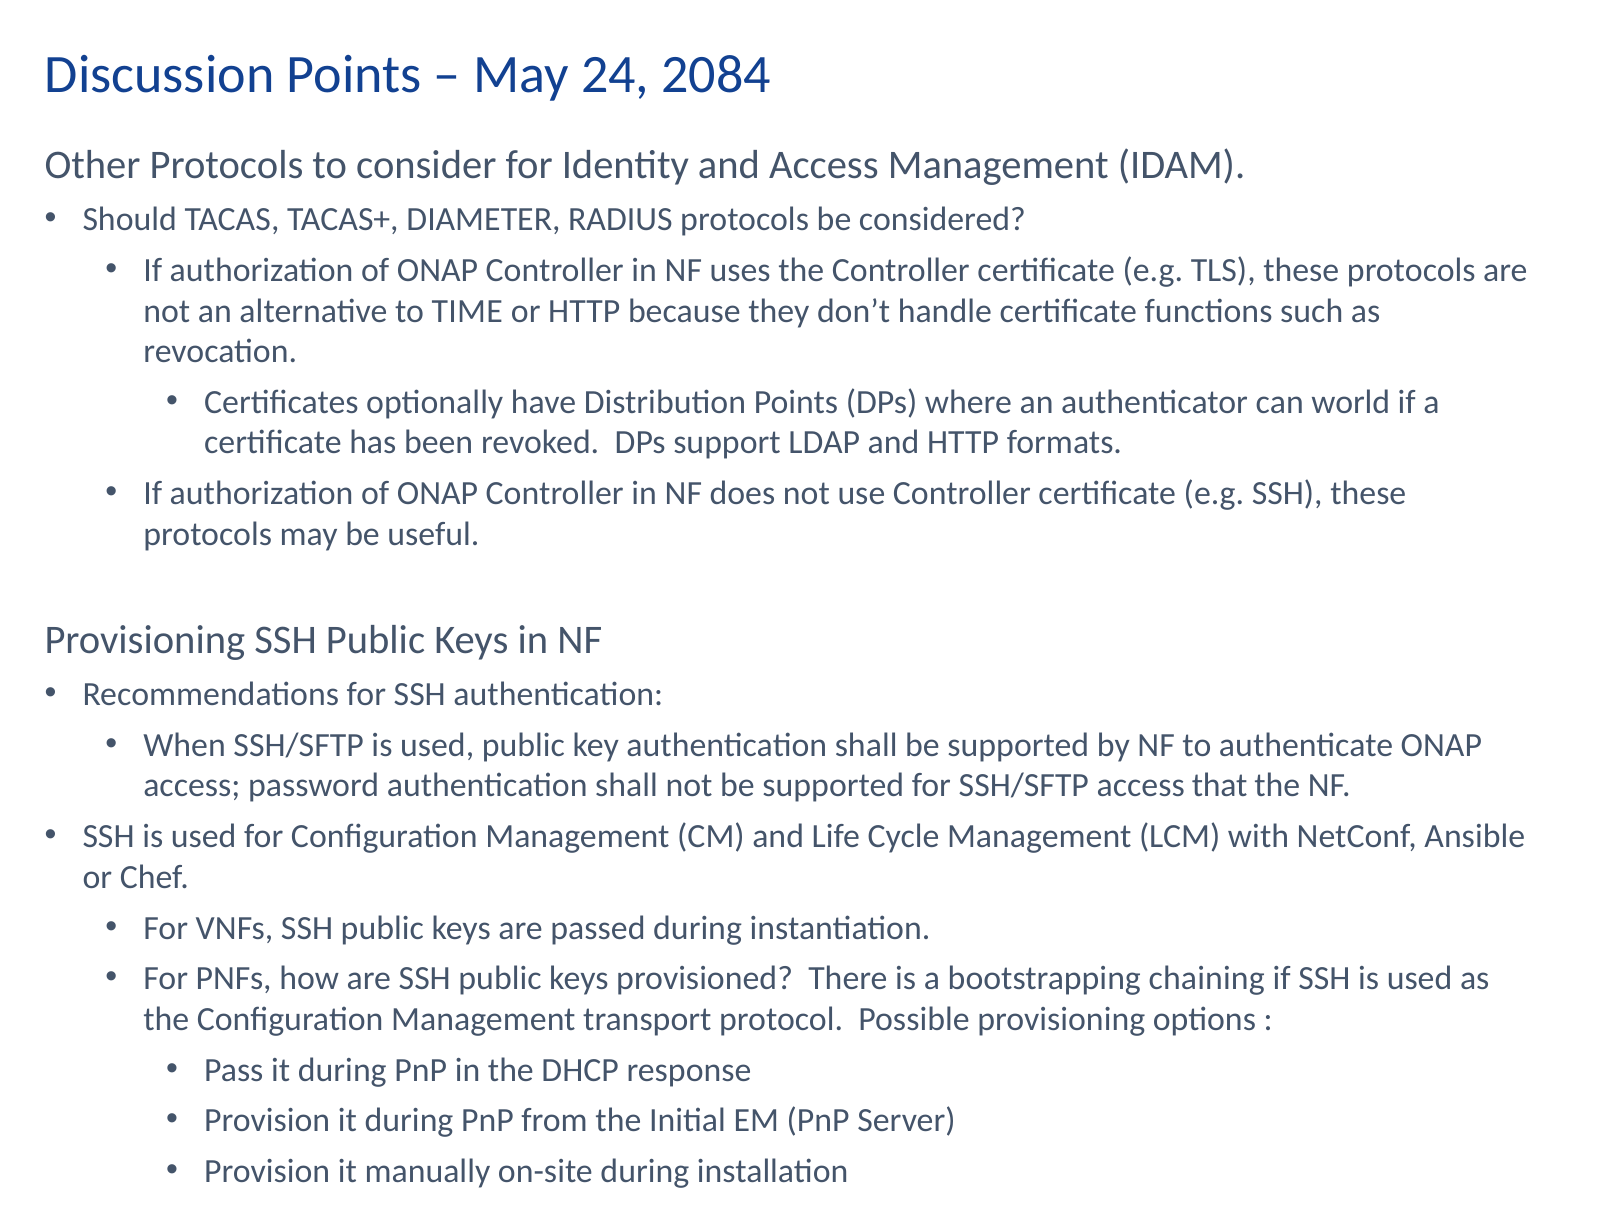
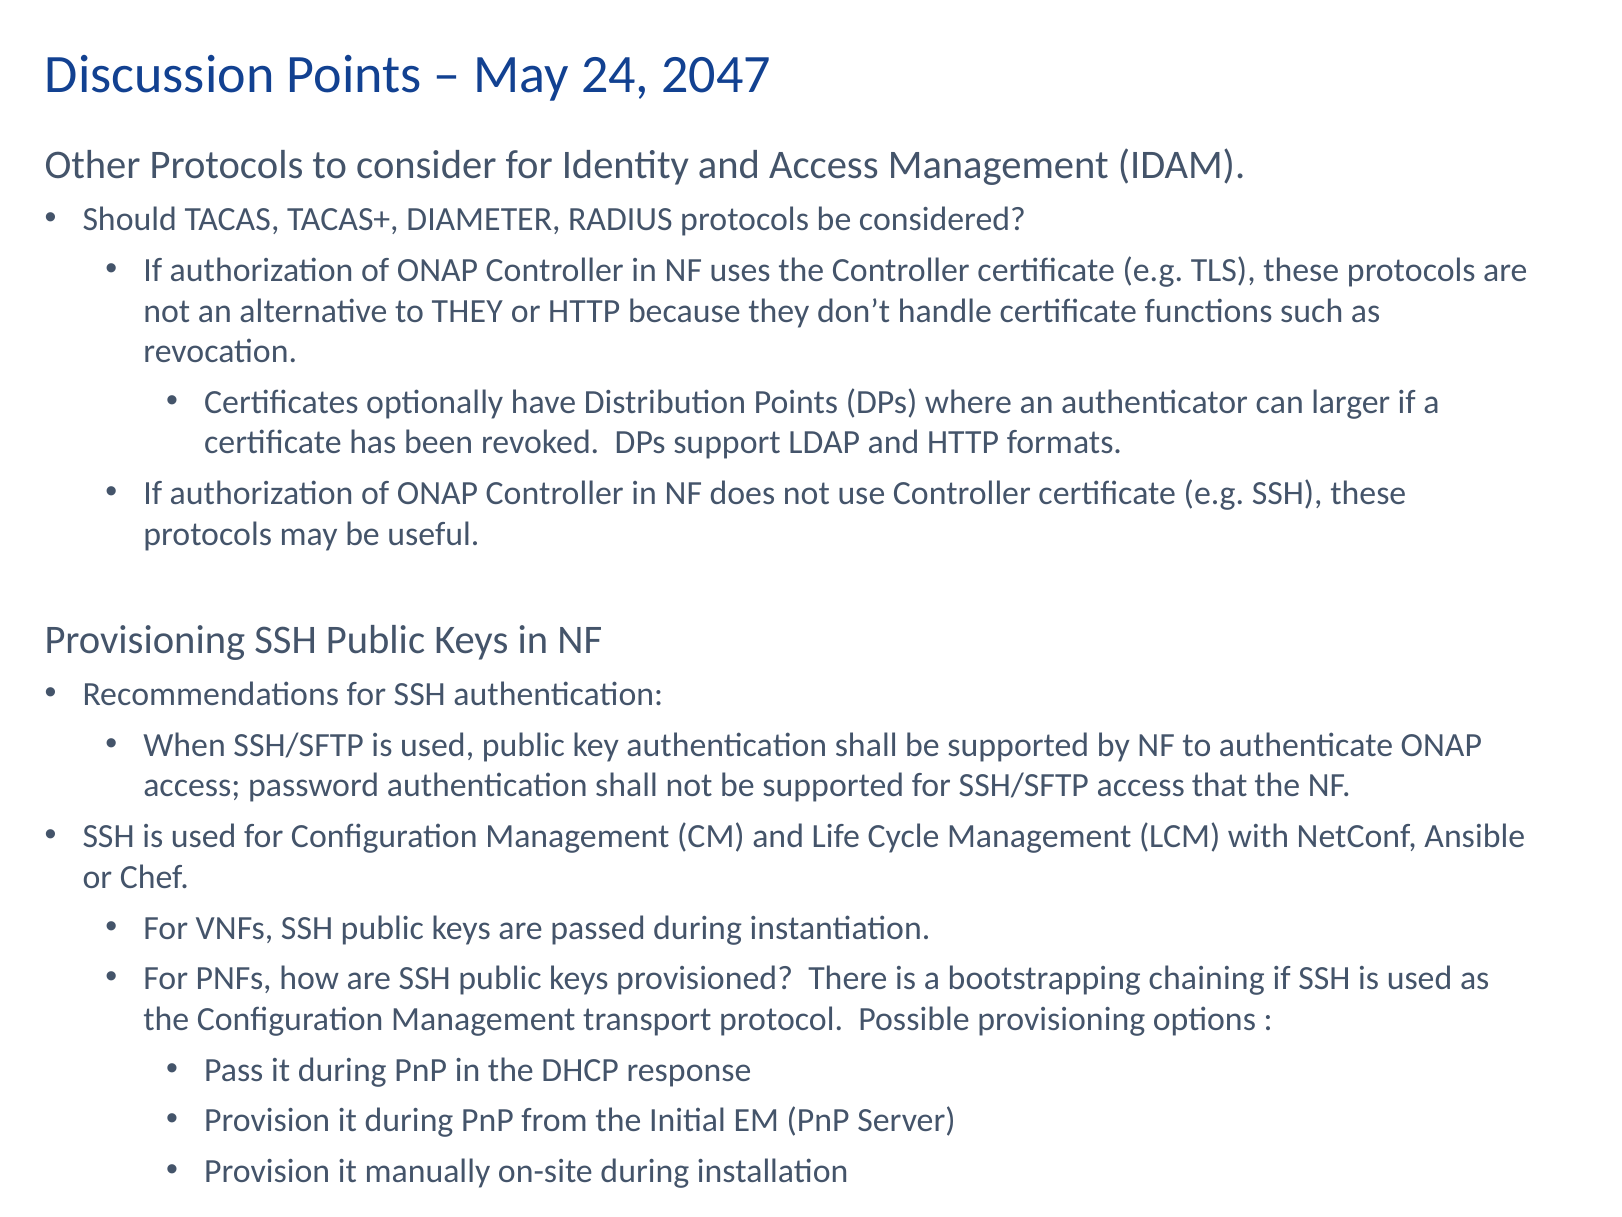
2084: 2084 -> 2047 (716, 74)
to TIME: TIME -> THEY (467, 311)
world: world -> larger (1351, 402)
